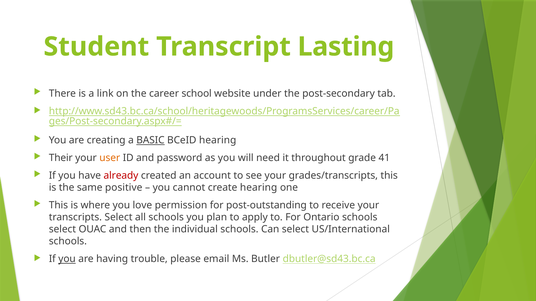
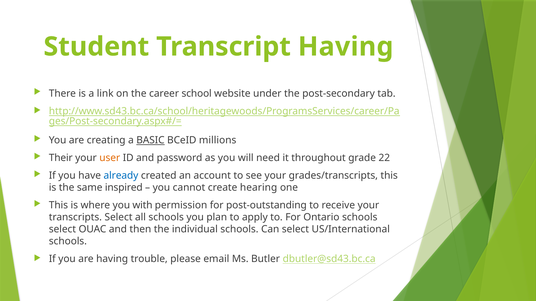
Transcript Lasting: Lasting -> Having (346, 47)
BCeID hearing: hearing -> millions (218, 141)
41: 41 -> 22 (384, 158)
already colour: red -> blue (121, 176)
positive: positive -> inspired (124, 188)
love: love -> with (142, 206)
you underline: present -> none (67, 259)
